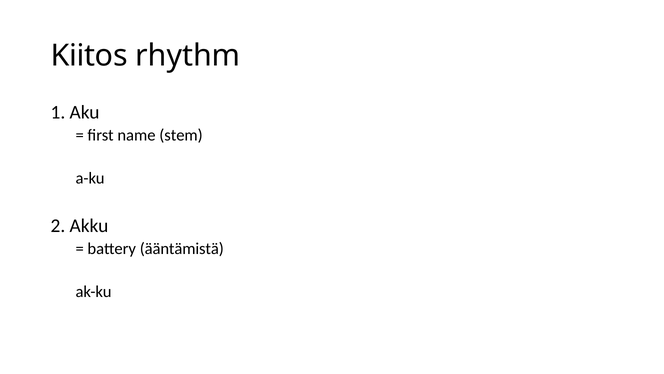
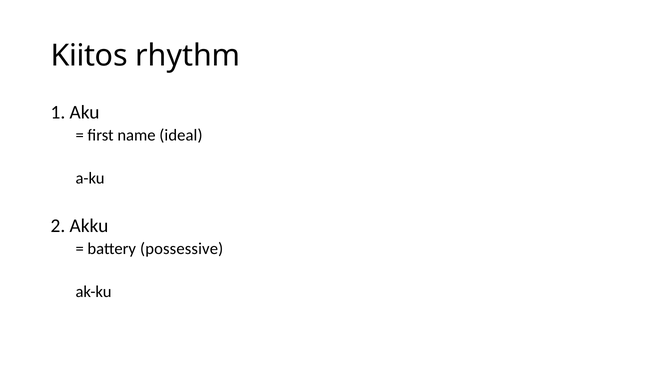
stem: stem -> ideal (181, 135)
ääntämistä: ääntämistä -> possessive (182, 248)
